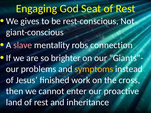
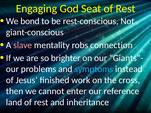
gives: gives -> bond (30, 21)
symptoms colour: yellow -> light blue (94, 69)
proactive: proactive -> reference (121, 91)
